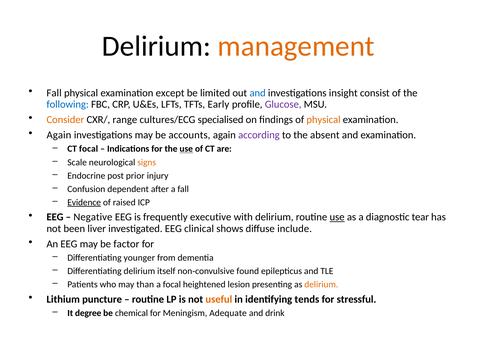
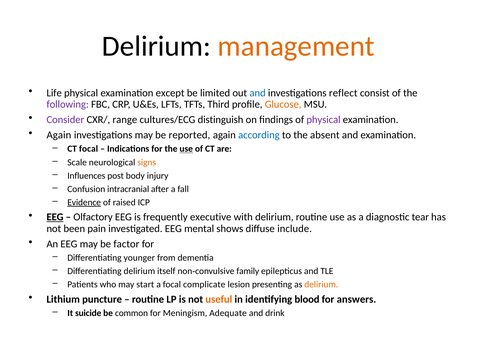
Fall: Fall -> Life (54, 93)
insight: insight -> reflect (343, 93)
following colour: blue -> purple (68, 104)
Early: Early -> Third (219, 104)
Glucose colour: purple -> orange (283, 104)
Consider colour: orange -> purple (65, 120)
specialised: specialised -> distinguish (221, 120)
physical colour: orange -> purple (324, 120)
accounts: accounts -> reported (189, 135)
according colour: purple -> blue (259, 135)
Endocrine: Endocrine -> Influences (86, 176)
prior: prior -> body (135, 176)
dependent: dependent -> intracranial (128, 189)
EEG underline: none -> present (55, 217)
Negative: Negative -> Olfactory (93, 217)
use underline: present -> none (337, 217)
liver: liver -> pain (97, 228)
clinical: clinical -> mental (199, 228)
found: found -> family (248, 271)
than: than -> start (145, 284)
heightened: heightened -> complicate (204, 284)
tends: tends -> blood (307, 299)
stressful: stressful -> answers (356, 299)
degree: degree -> suicide (88, 313)
chemical: chemical -> common (131, 313)
